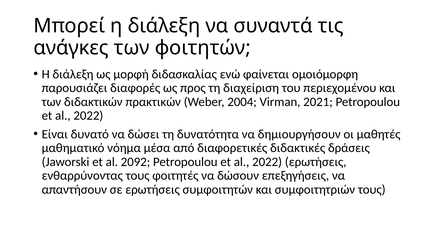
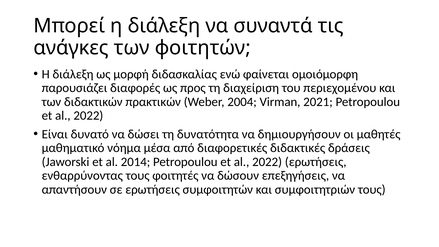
2092: 2092 -> 2014 (136, 162)
